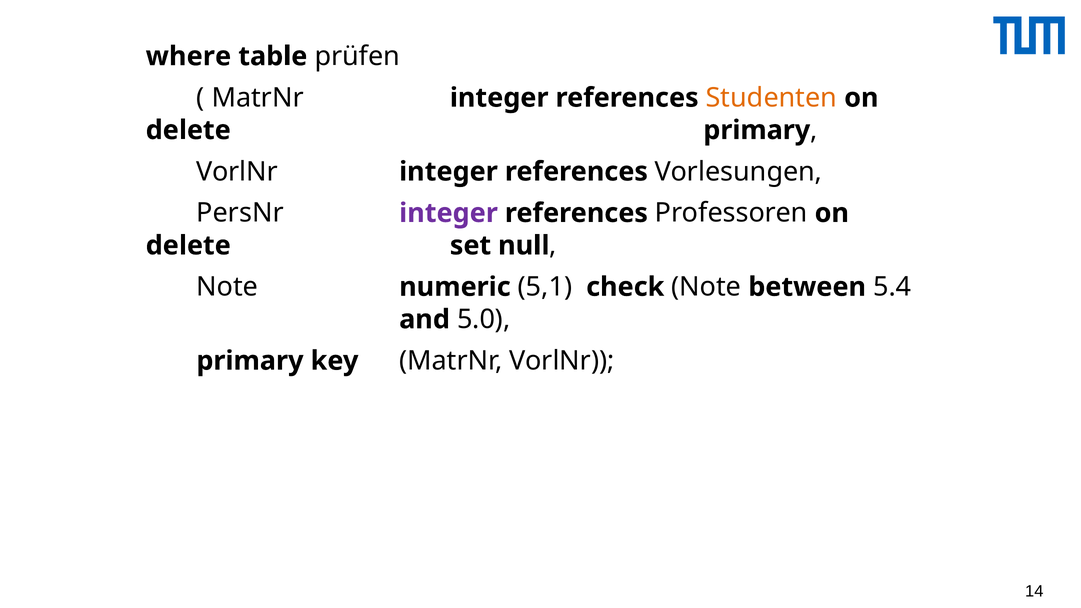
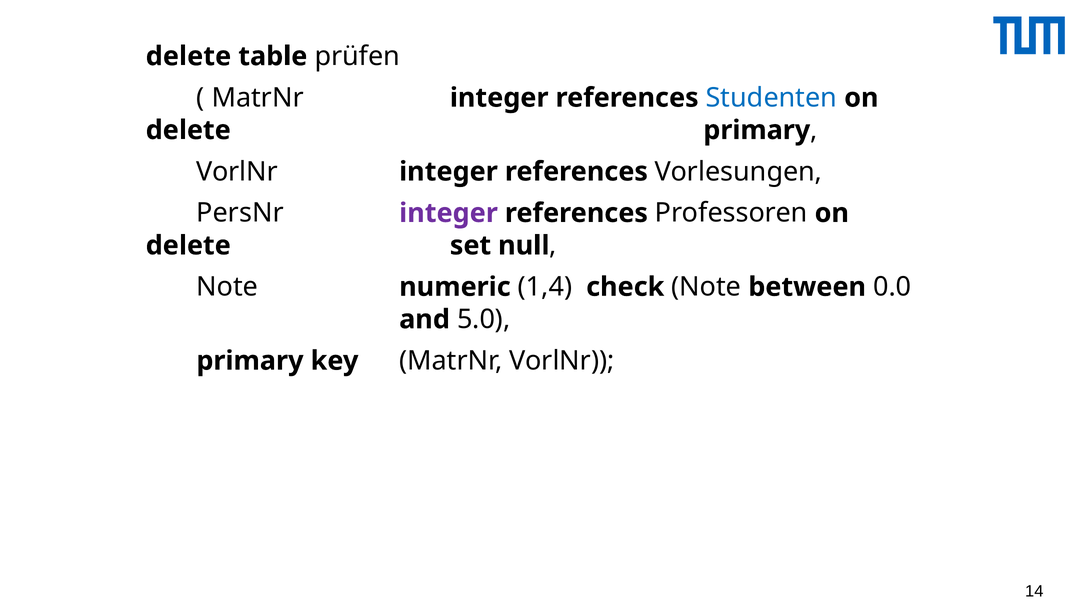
where: where -> delete (188, 56)
Studenten colour: orange -> blue (771, 98)
5,1: 5,1 -> 1,4 (545, 287)
5.4: 5.4 -> 0.0 (892, 287)
